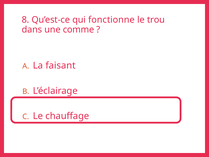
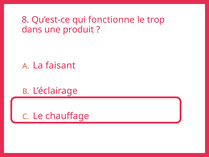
trou: trou -> trop (156, 20)
comme: comme -> produit (78, 29)
